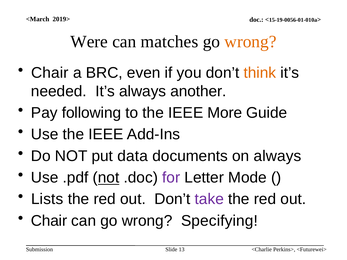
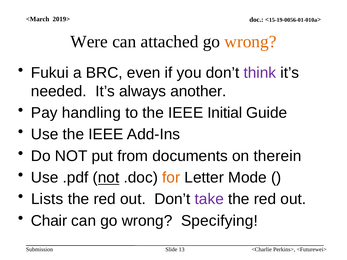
matches: matches -> attached (170, 42)
Chair: Chair -> Fukui (50, 73)
think colour: orange -> purple (260, 73)
following: following -> handling (91, 113)
More: More -> Initial (225, 113)
data: data -> from (133, 156)
on always: always -> therein (278, 156)
for colour: purple -> orange (171, 178)
